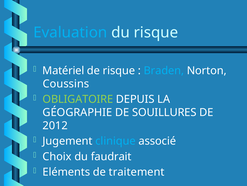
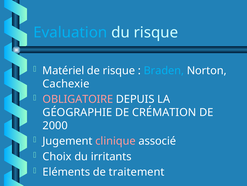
Coussins: Coussins -> Cachexie (66, 83)
OBLIGATOIRE colour: light green -> pink (78, 99)
SOUILLURES: SOUILLURES -> CRÉMATION (164, 112)
2012: 2012 -> 2000 (55, 125)
clinique colour: light blue -> pink (115, 141)
faudrait: faudrait -> irritants (111, 156)
